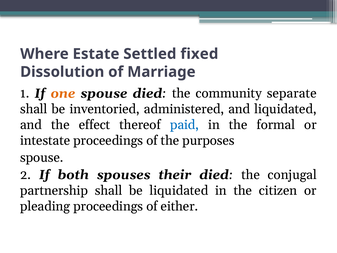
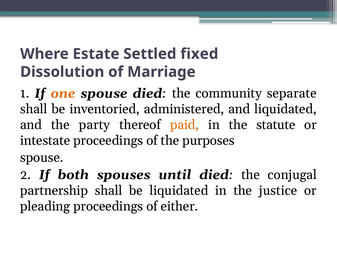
effect: effect -> party (94, 125)
paid colour: blue -> orange (185, 125)
formal: formal -> statute (276, 125)
their: their -> until (175, 175)
citizen: citizen -> justice (278, 190)
